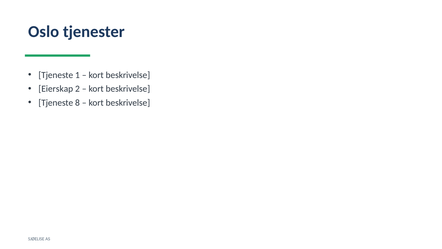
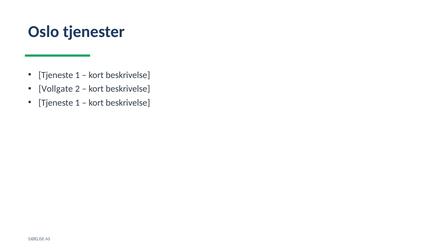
Eierskap: Eierskap -> Vollgate (56, 89)
8: 8 -> 1 (77, 103)
